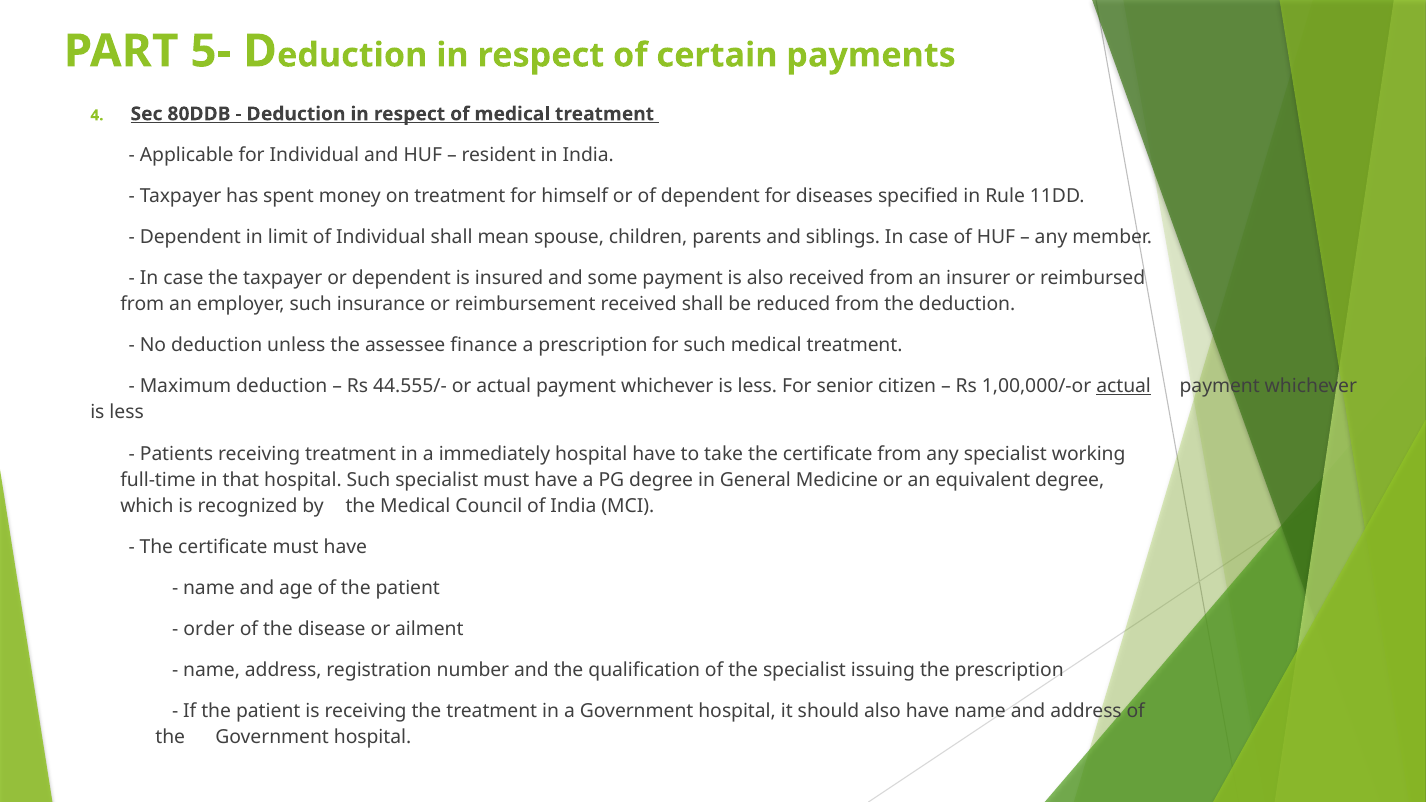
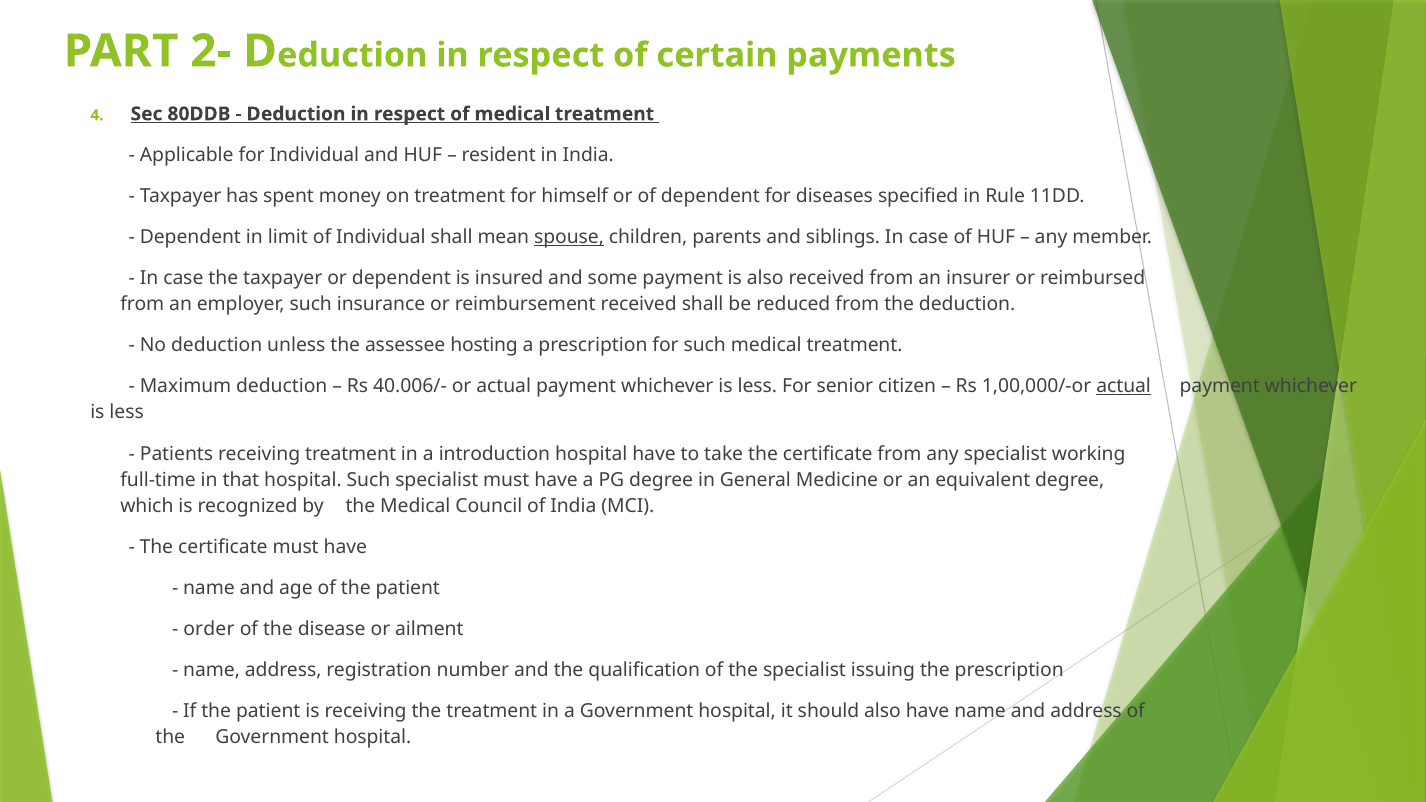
5-: 5- -> 2- (211, 51)
spouse underline: none -> present (569, 237)
finance: finance -> hosting (484, 345)
44.555/-: 44.555/- -> 40.006/- (410, 386)
immediately: immediately -> introduction (494, 454)
